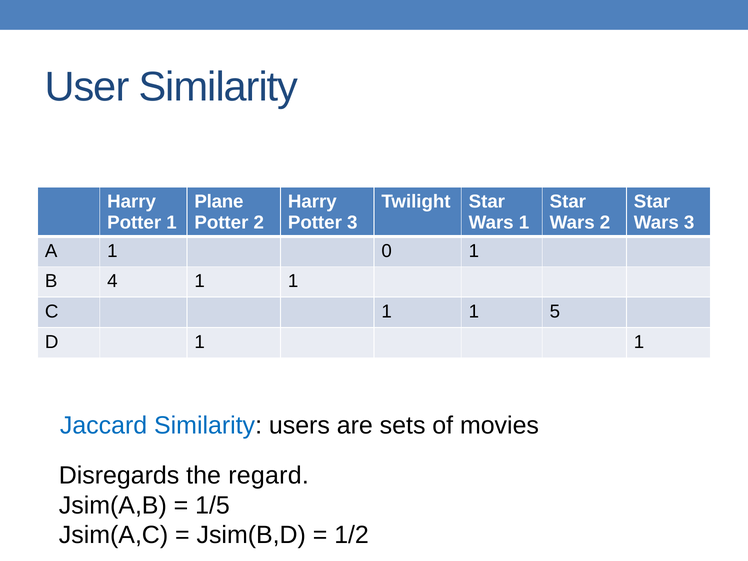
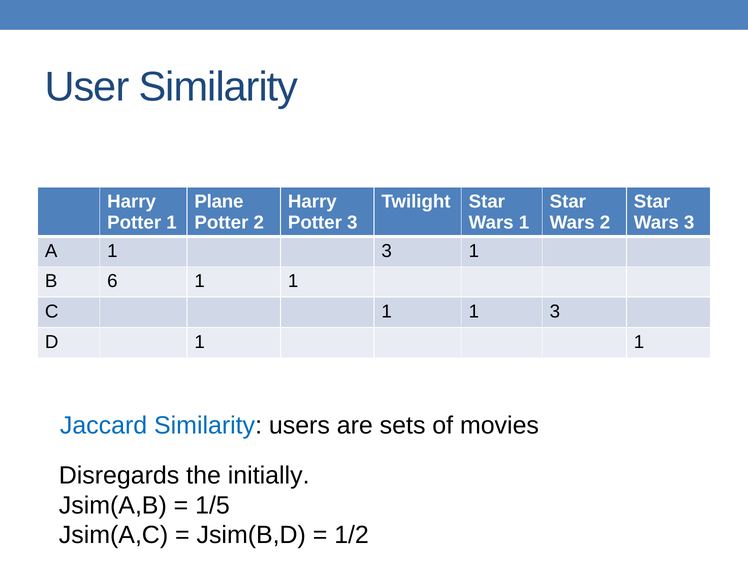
A 1 0: 0 -> 3 (387, 251)
4: 4 -> 6 (112, 281)
1 1 5: 5 -> 3 (555, 312)
regard: regard -> initially (269, 475)
